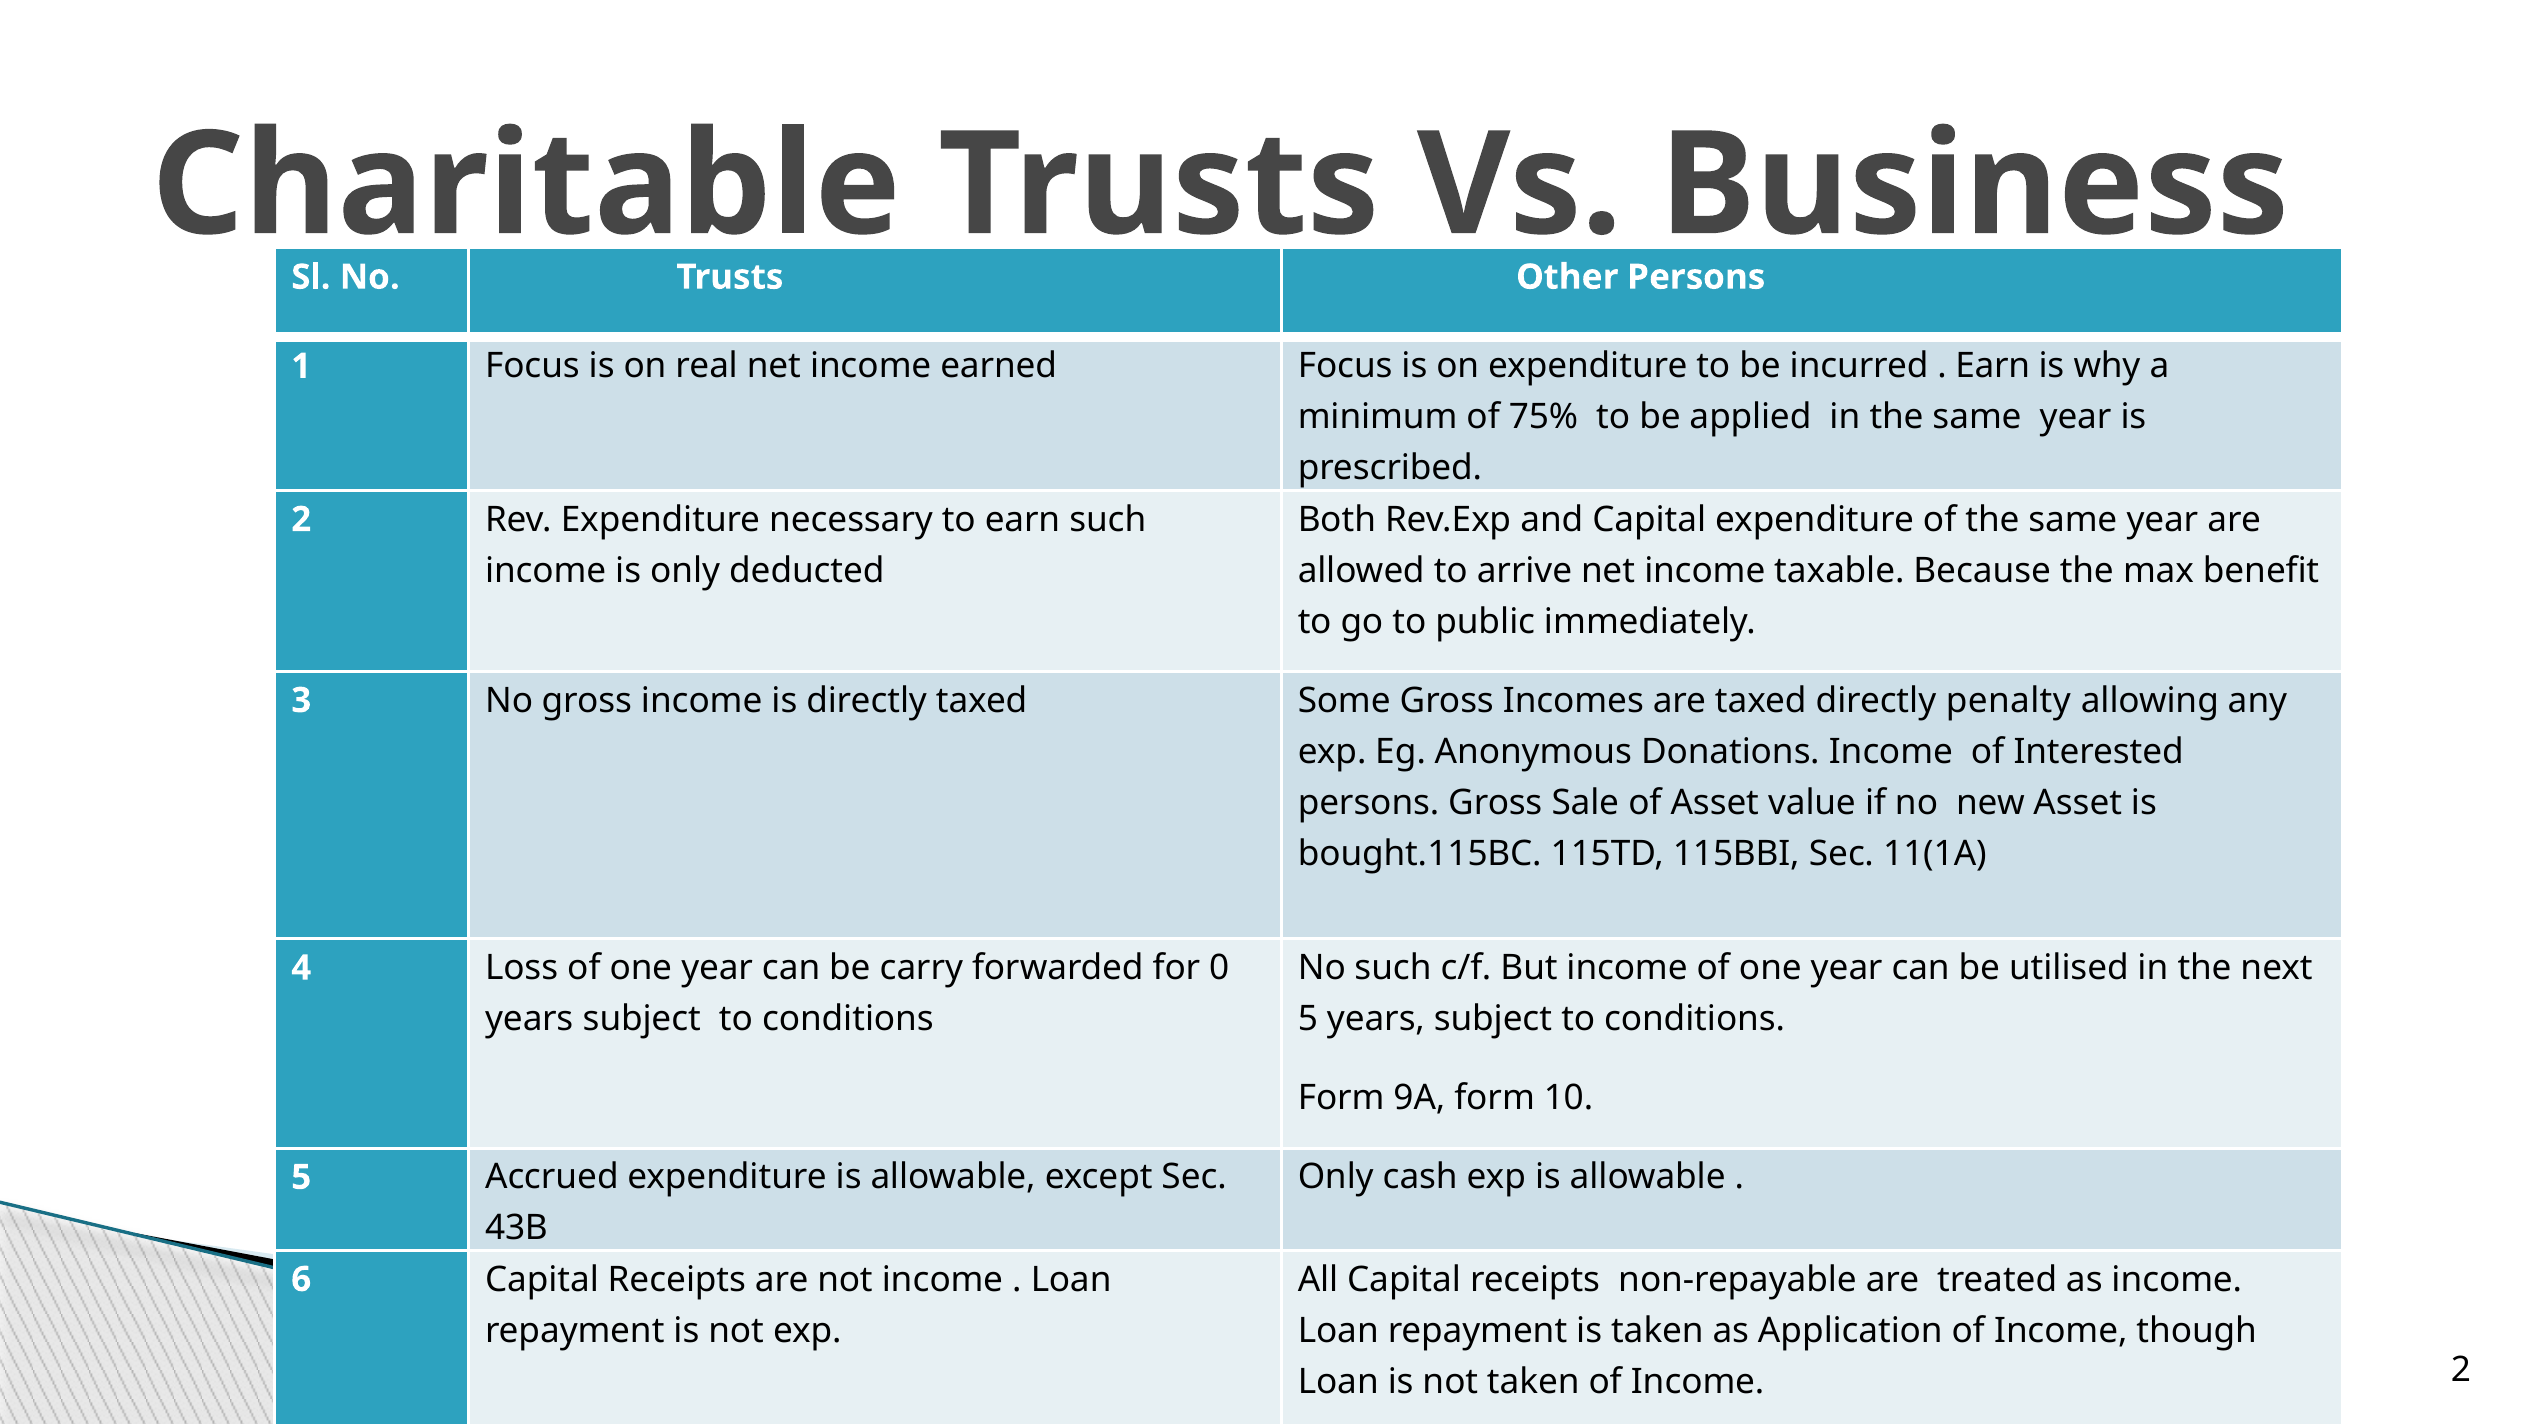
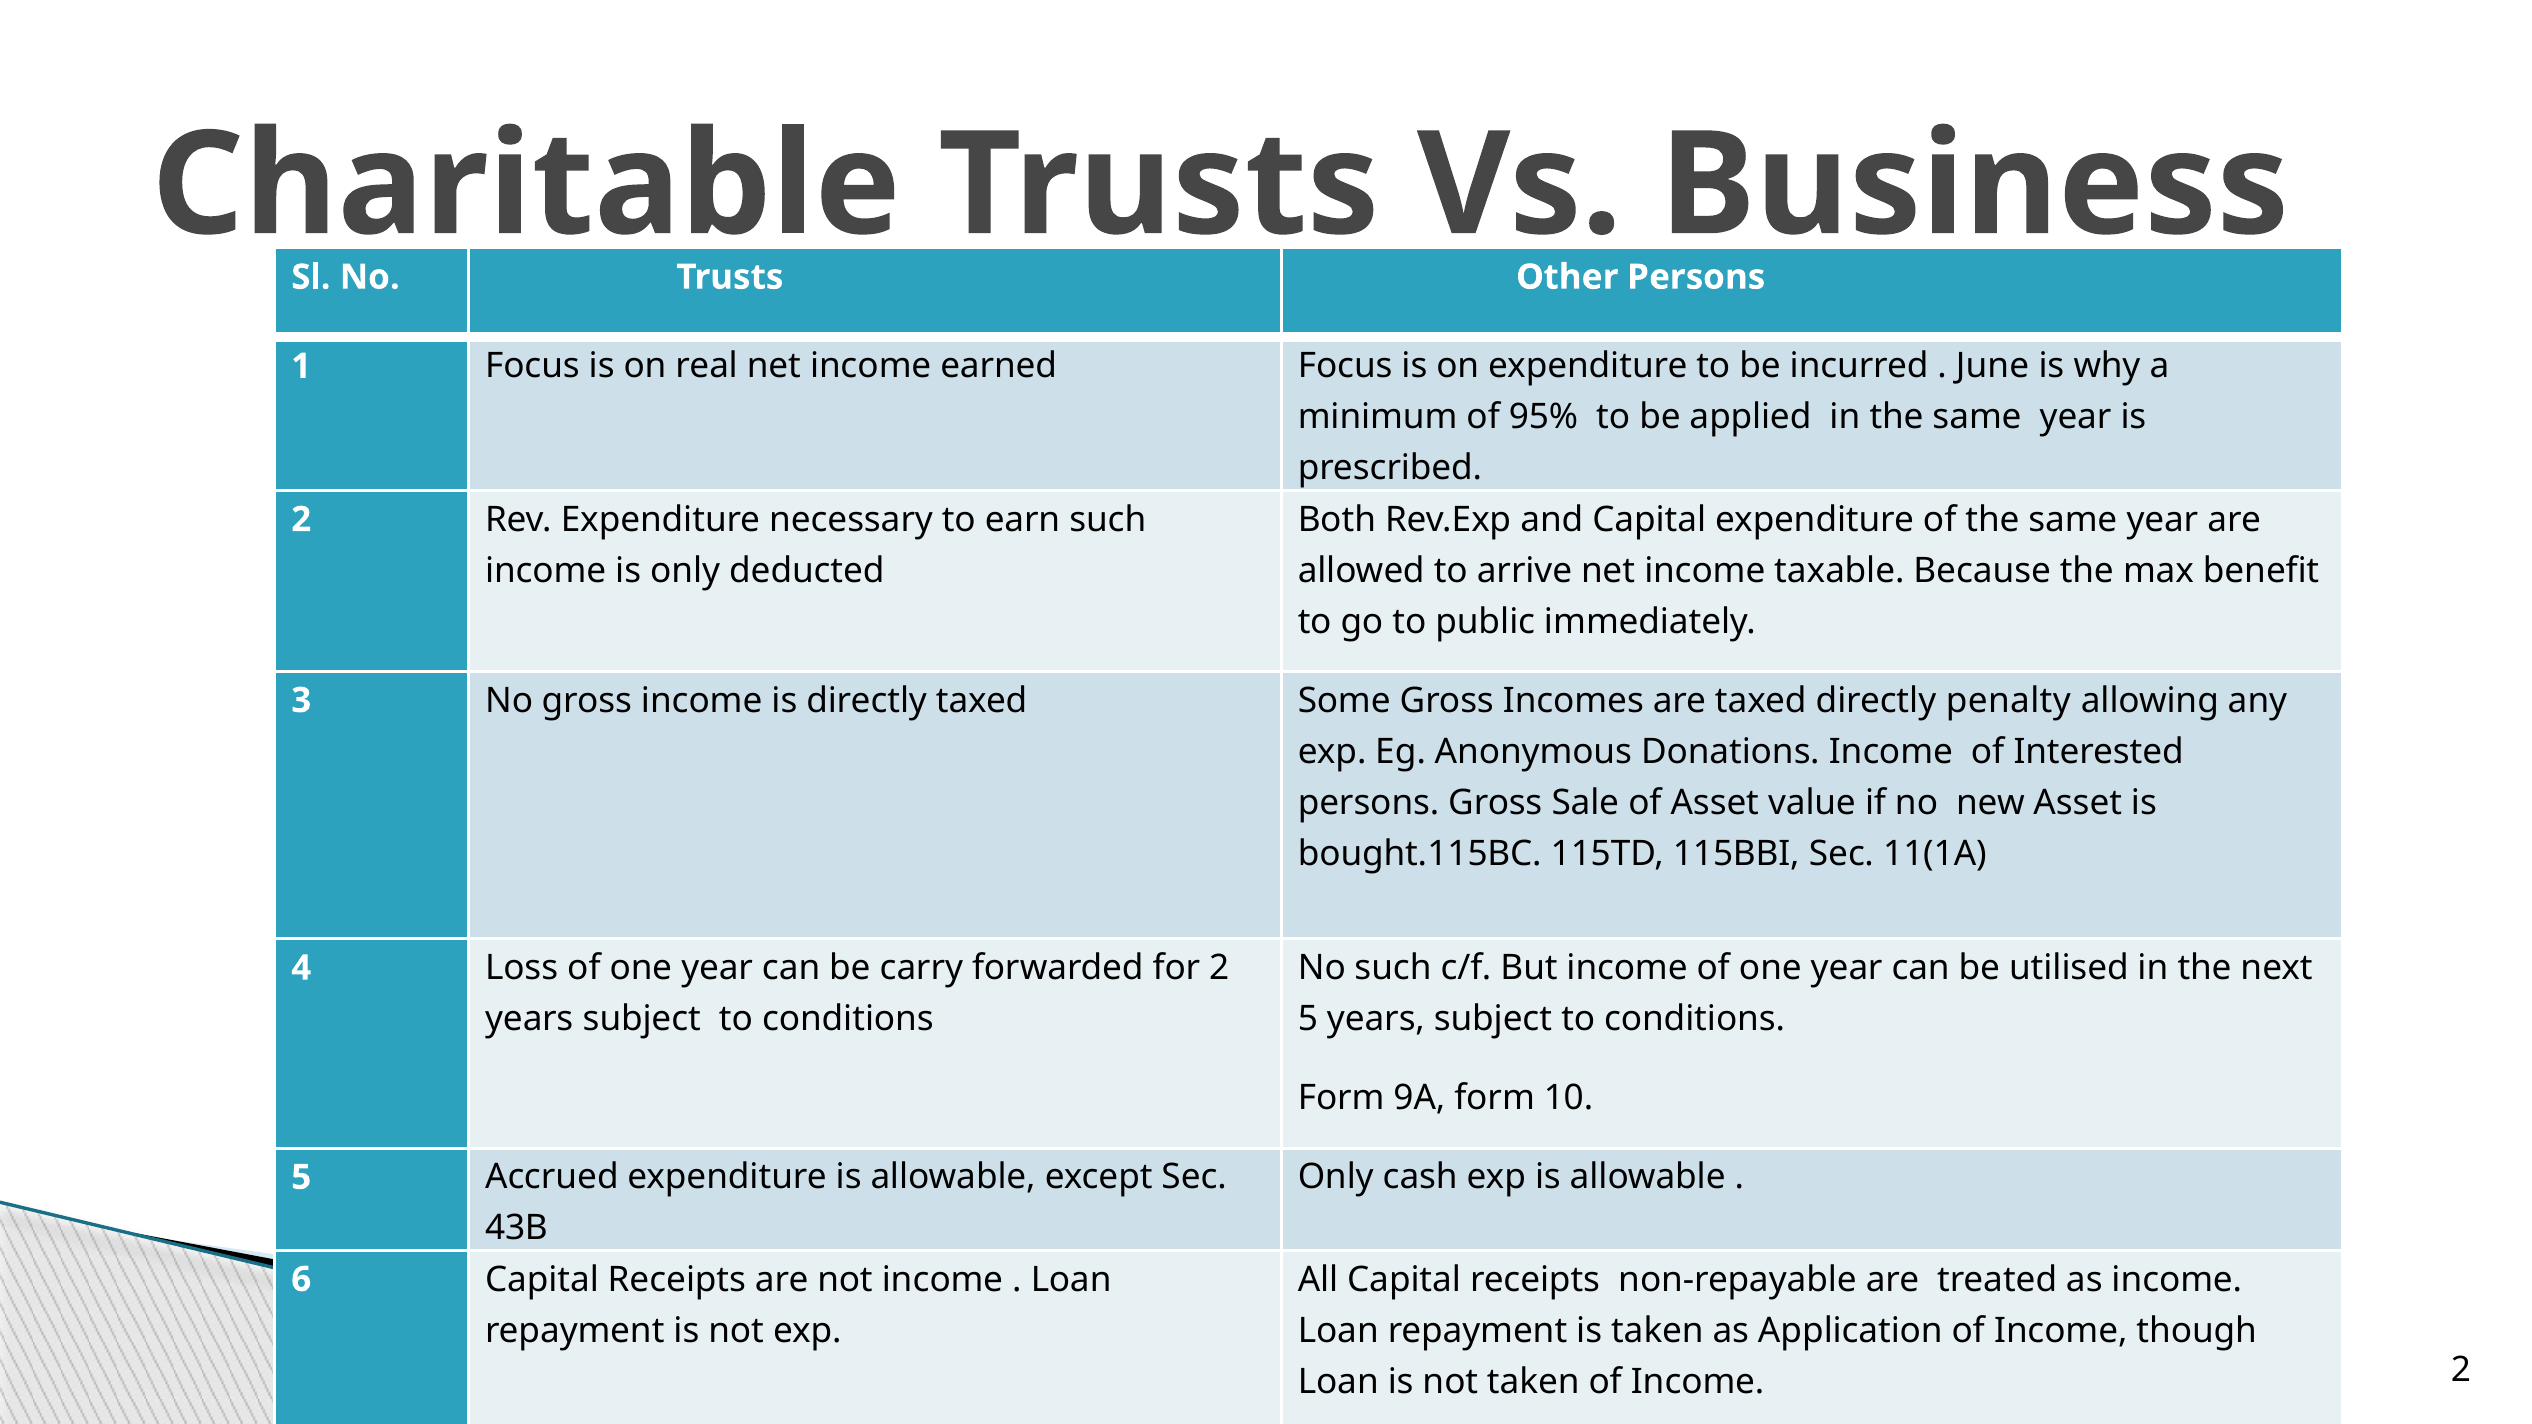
Earn: Earn -> June (1992, 366)
75%: 75% -> 95% (1544, 417)
for 0: 0 -> 2 (1219, 968)
